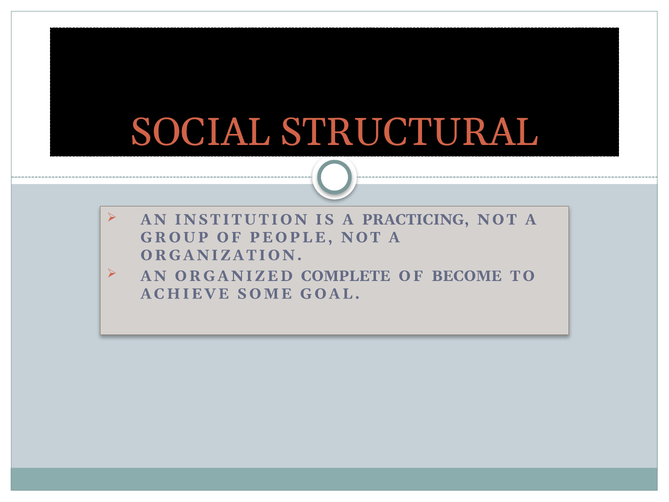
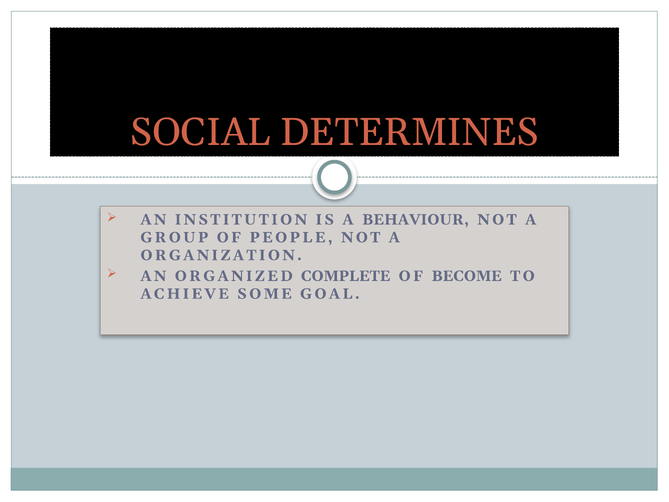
STRUCTURAL: STRUCTURAL -> DETERMINES (410, 132)
PRACTICING: PRACTICING -> BEHAVIOUR (415, 220)
